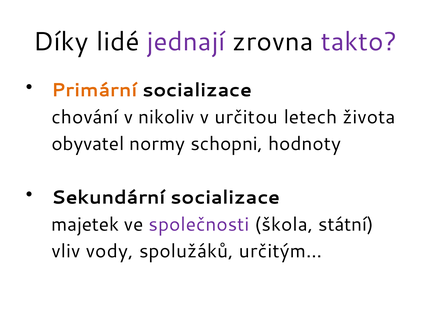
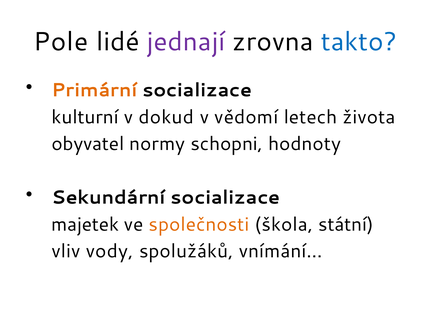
Díky: Díky -> Pole (61, 42)
takto colour: purple -> blue (359, 42)
chování: chování -> kulturní (85, 117)
nikoliv: nikoliv -> dokud (166, 117)
určitou: určitou -> vědomí (246, 117)
společnosti colour: purple -> orange (199, 225)
určitým…: určitým… -> vnímání… (281, 251)
